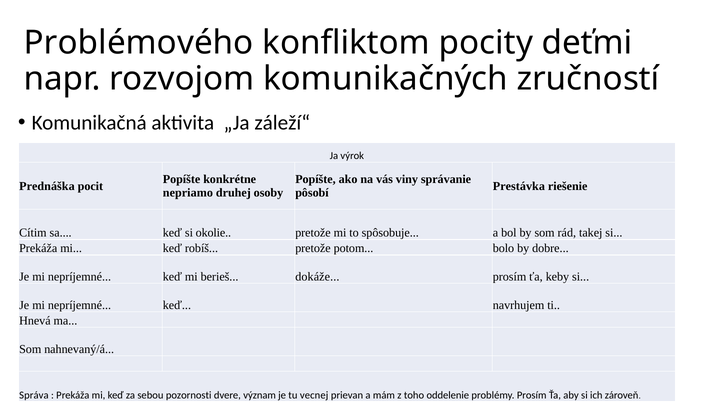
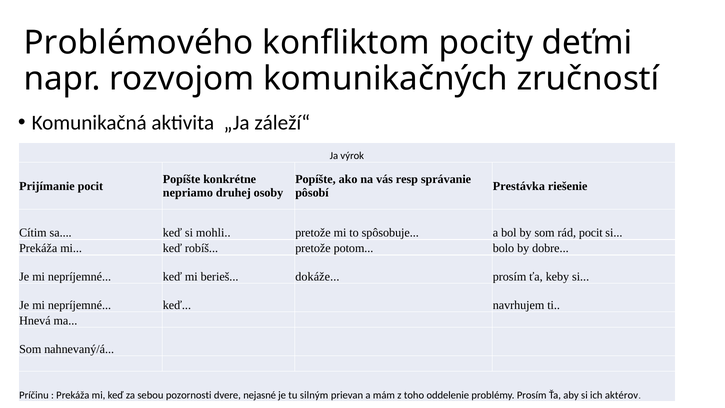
viny: viny -> resp (407, 179)
Prednáška: Prednáška -> Prijímanie (47, 186)
okolie: okolie -> mohli (213, 233)
rád takej: takej -> pocit (591, 233)
Správa: Správa -> Príčinu (34, 395)
význam: význam -> nejasné (260, 395)
vecnej: vecnej -> silným (314, 395)
zároveň: zároveň -> aktérov (621, 395)
